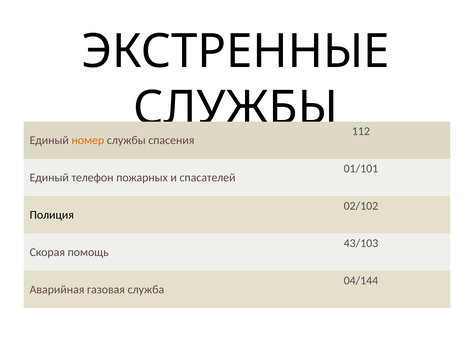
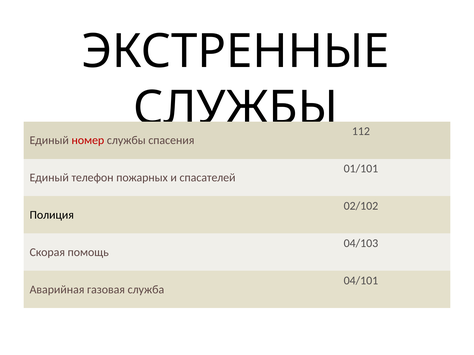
номер colour: orange -> red (88, 141)
43/103: 43/103 -> 04/103 (361, 244)
04/144: 04/144 -> 04/101 (361, 281)
